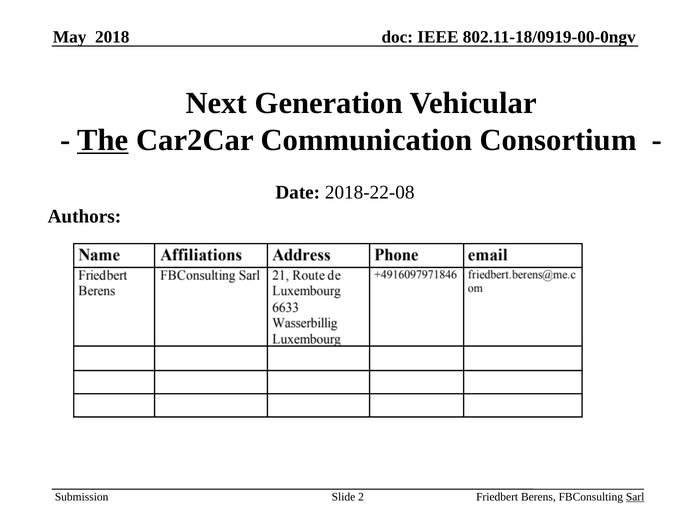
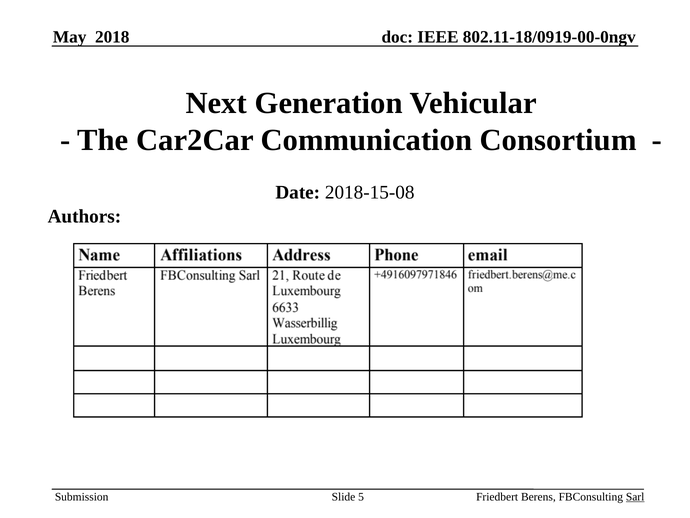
The underline: present -> none (103, 140)
2018-22-08: 2018-22-08 -> 2018-15-08 (370, 192)
2: 2 -> 5 (361, 496)
